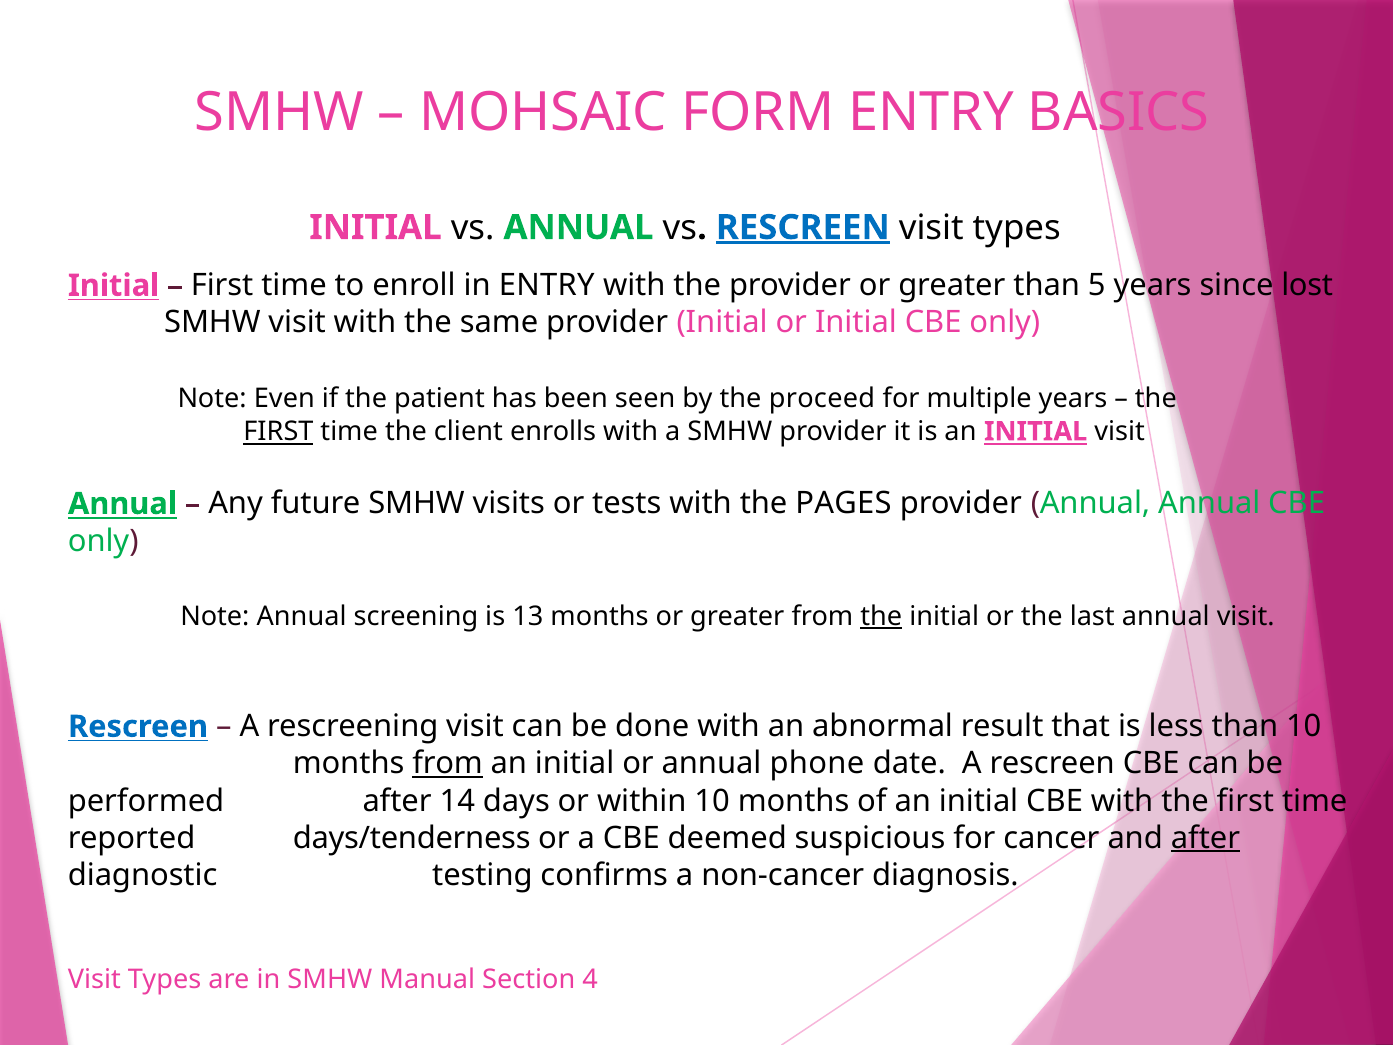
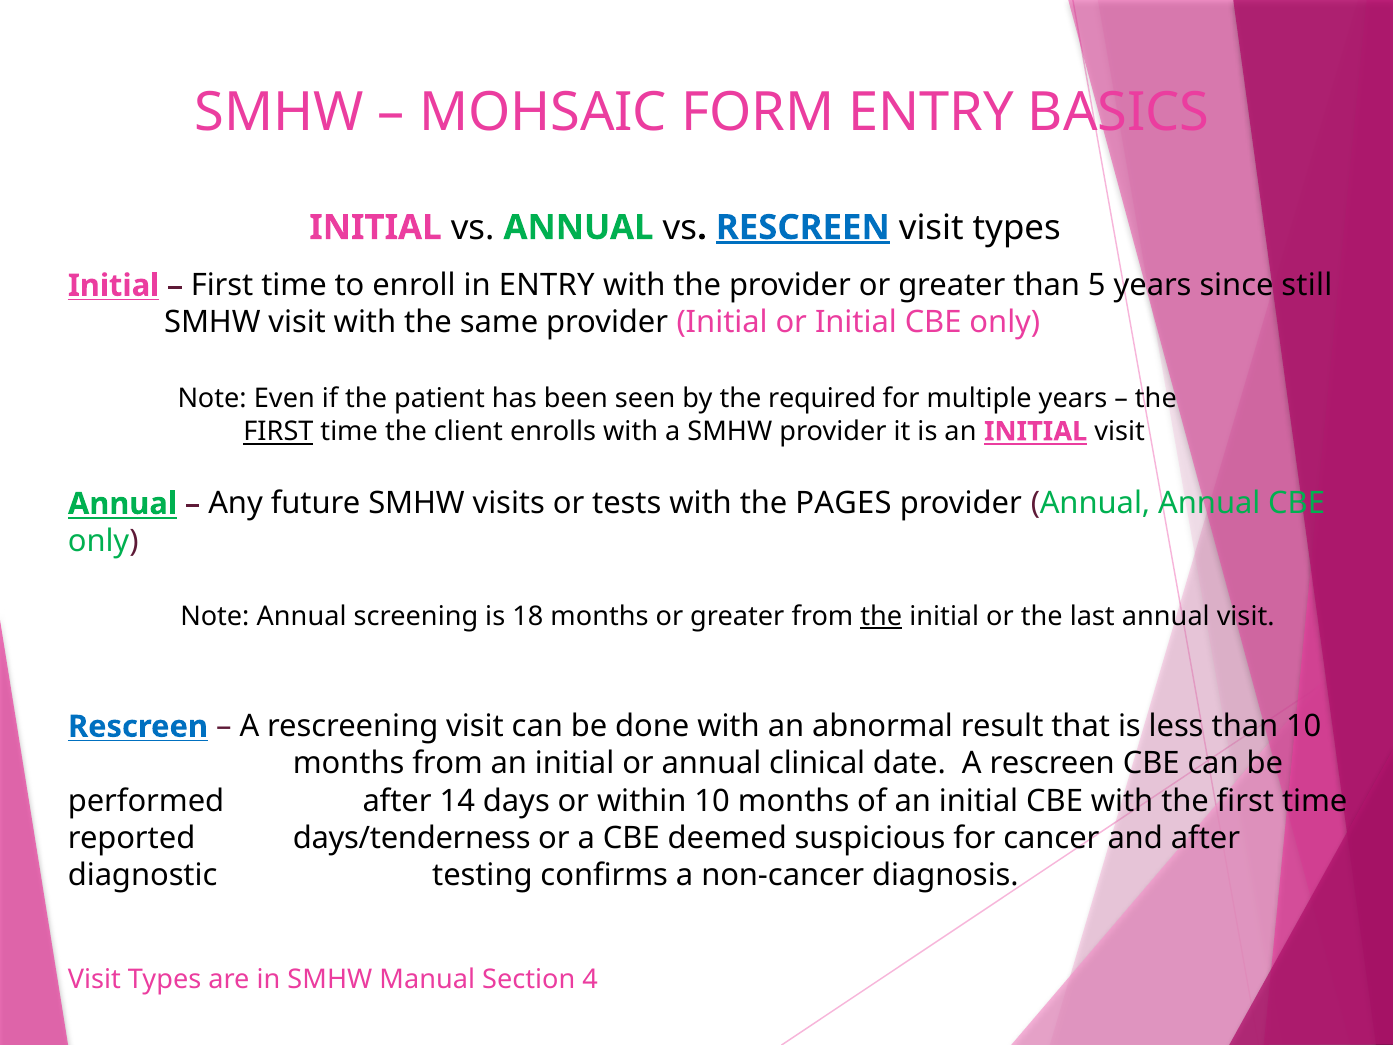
lost: lost -> still (1307, 286)
proceed: proceed -> required (822, 398)
13: 13 -> 18 (528, 616)
from underline: present -> none (448, 764)
phone: phone -> clinical (817, 764)
after underline: present -> none (1205, 838)
